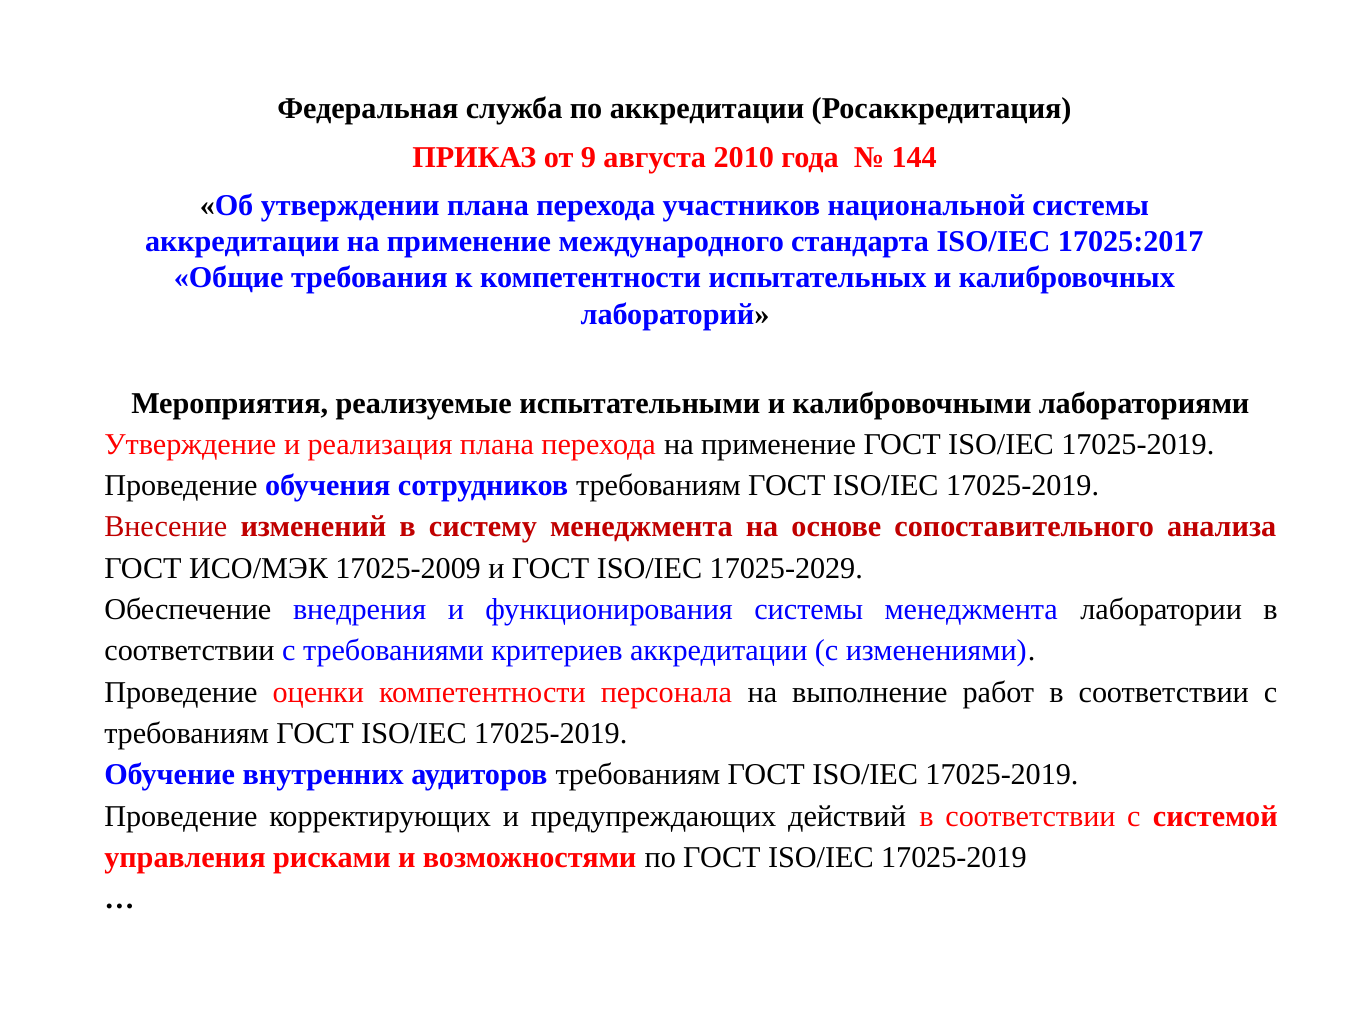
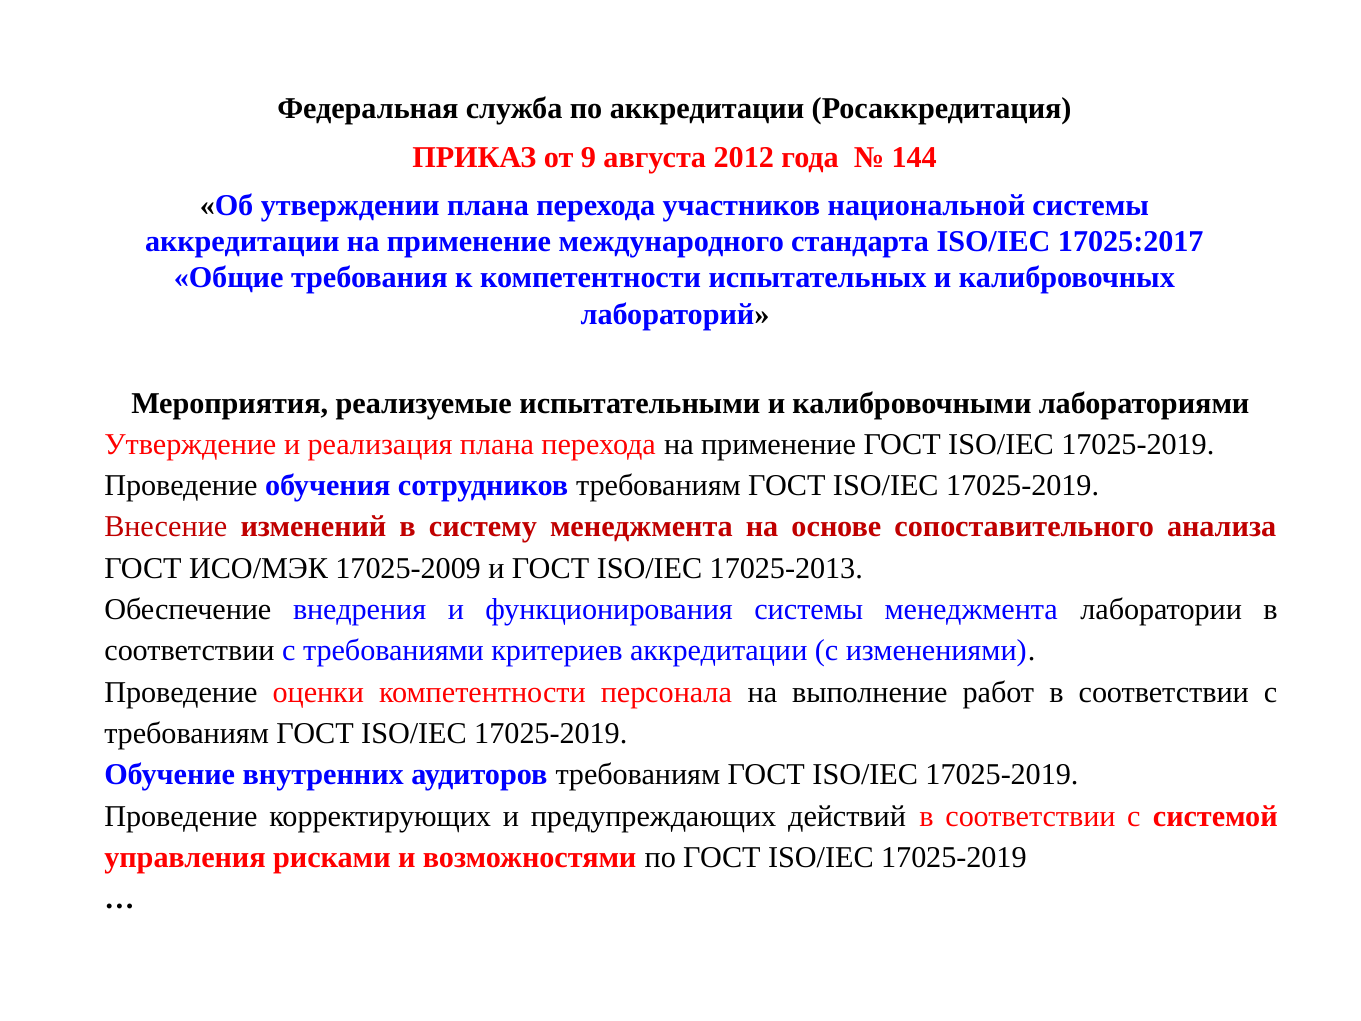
2010: 2010 -> 2012 (744, 157)
17025-2029: 17025-2029 -> 17025-2013 (786, 568)
